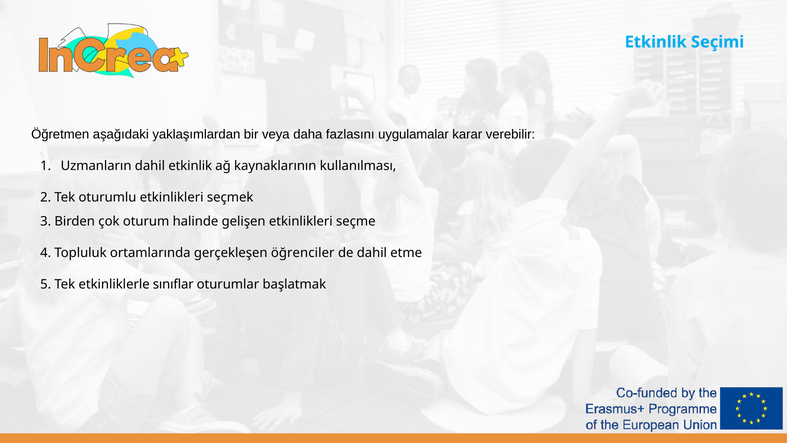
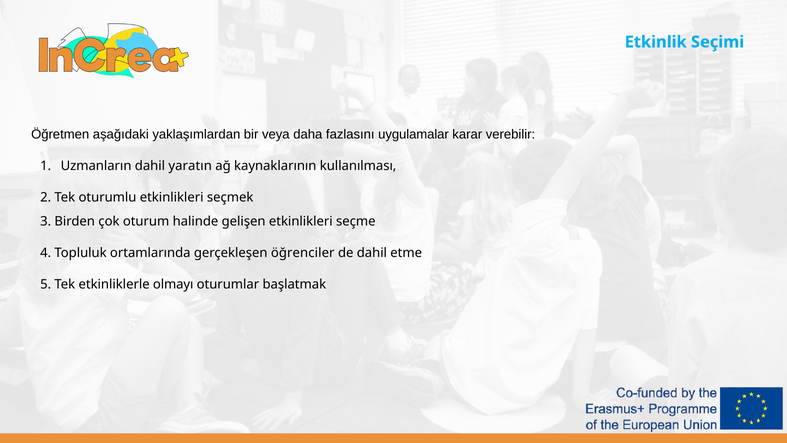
dahil etkinlik: etkinlik -> yaratın (190, 166)
sınıflar: sınıflar -> olmayı (173, 284)
